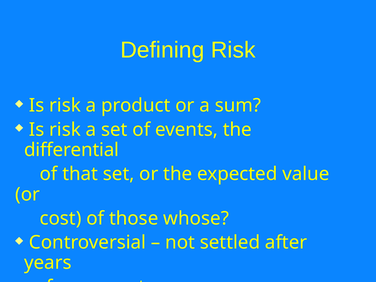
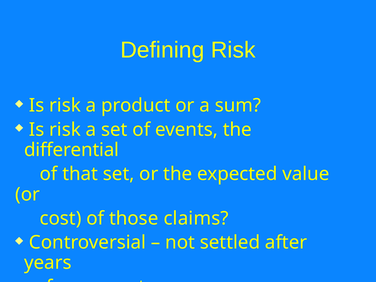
whose: whose -> claims (196, 218)
